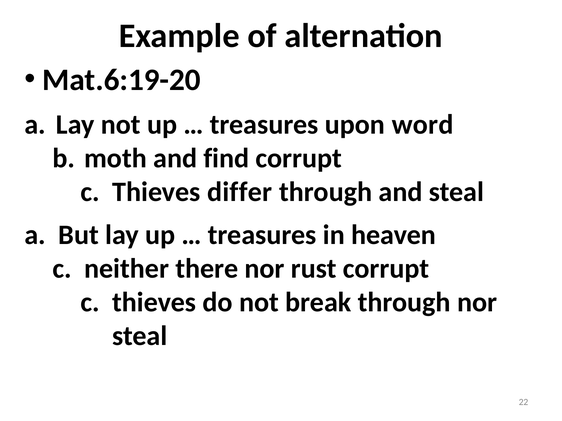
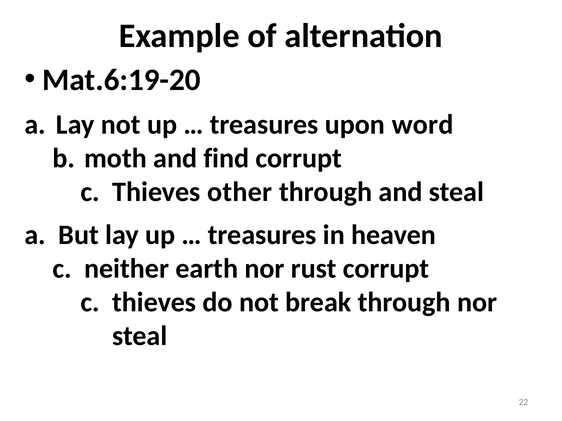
differ: differ -> other (240, 192)
there: there -> earth (207, 269)
